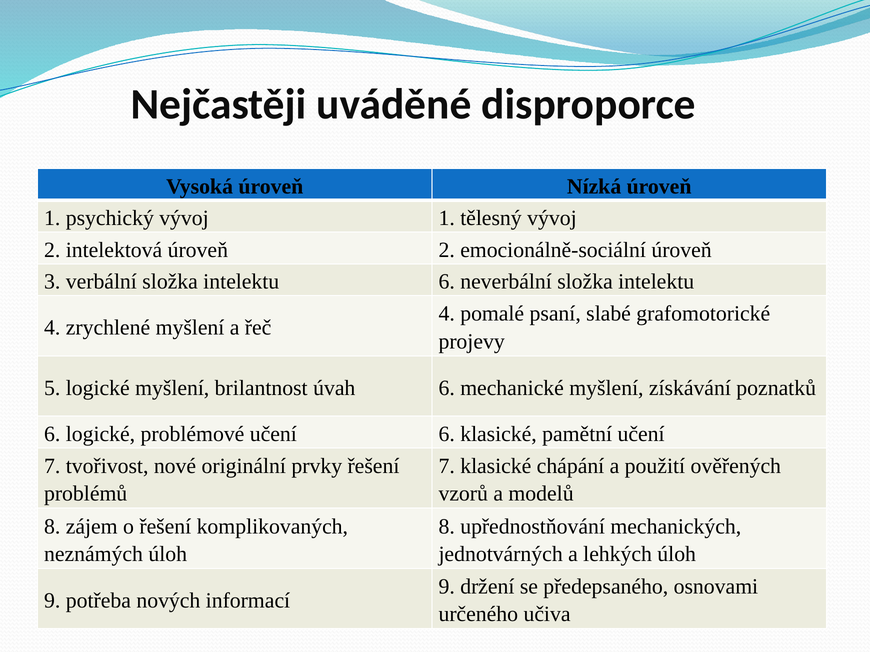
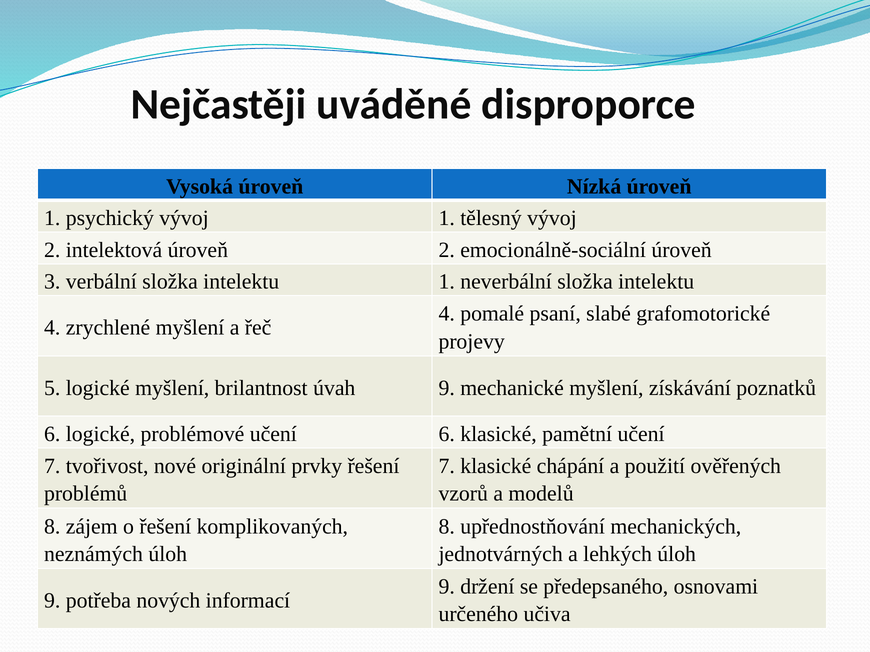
intelektu 6: 6 -> 1 (447, 282)
úvah 6: 6 -> 9 (447, 388)
